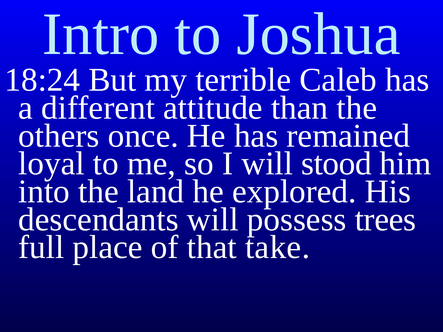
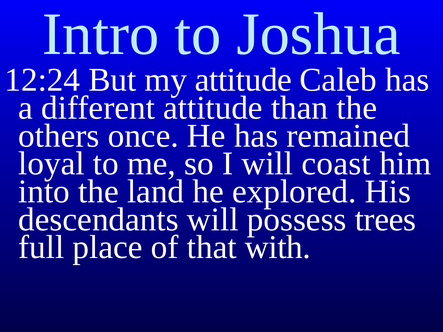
18:24: 18:24 -> 12:24 (42, 80)
my terrible: terrible -> attitude (243, 80)
stood: stood -> coast (336, 164)
take: take -> with (278, 247)
